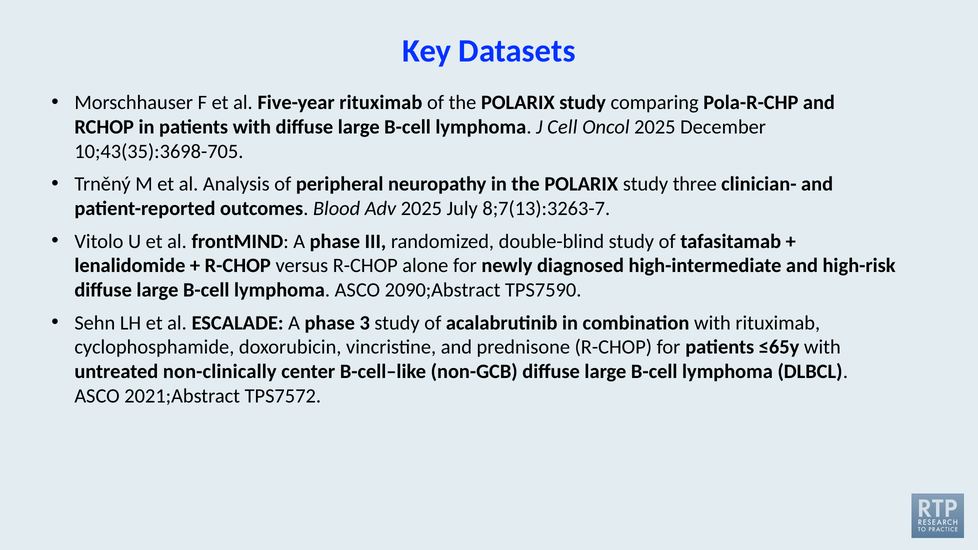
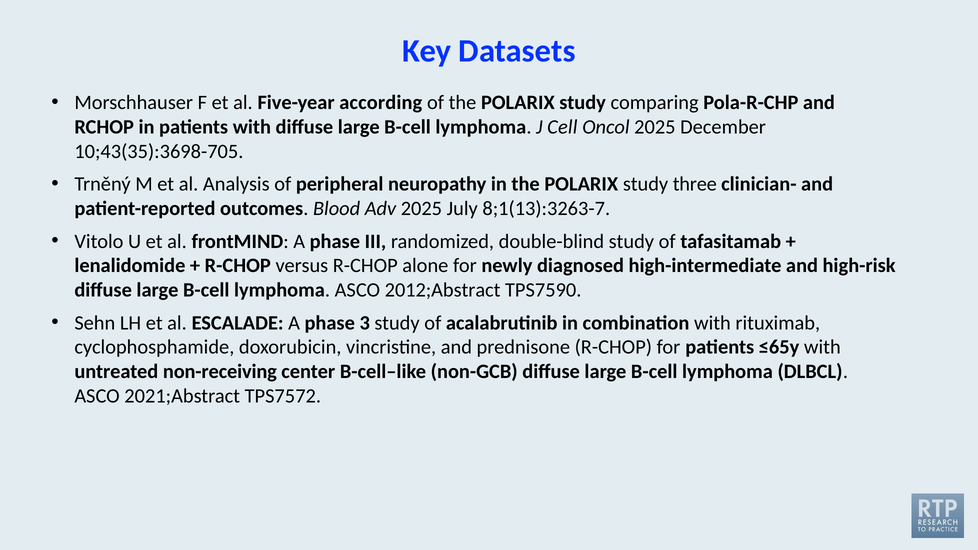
Five-year rituximab: rituximab -> according (381, 103)
8;7(13):3263-7: 8;7(13):3263-7 -> 8;1(13):3263-7 (546, 209)
2090;Abstract: 2090;Abstract -> 2012;Abstract (443, 290)
non-clinically: non-clinically -> non-receiving (220, 372)
